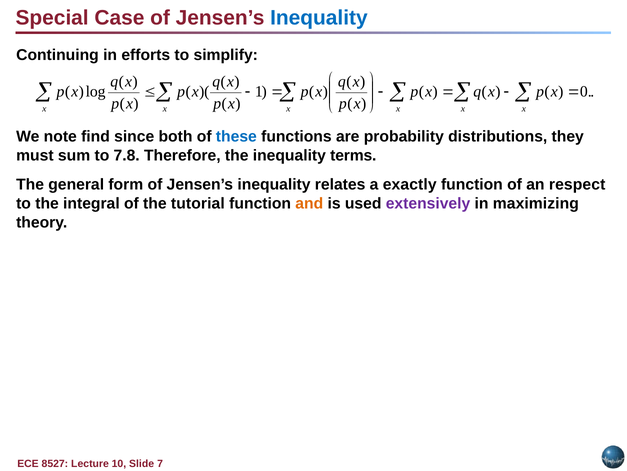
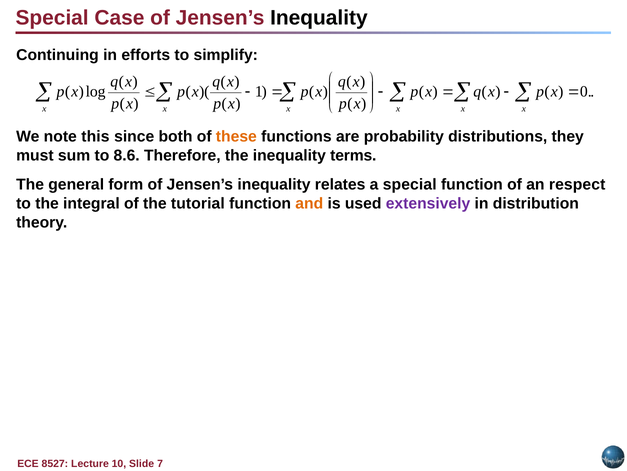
Inequality colour: blue -> black (319, 18)
find: find -> this (95, 136)
these colour: blue -> orange (236, 136)
7.8: 7.8 -> 8.6 (127, 155)
a exactly: exactly -> special (410, 184)
maximizing: maximizing -> distribution (536, 203)
